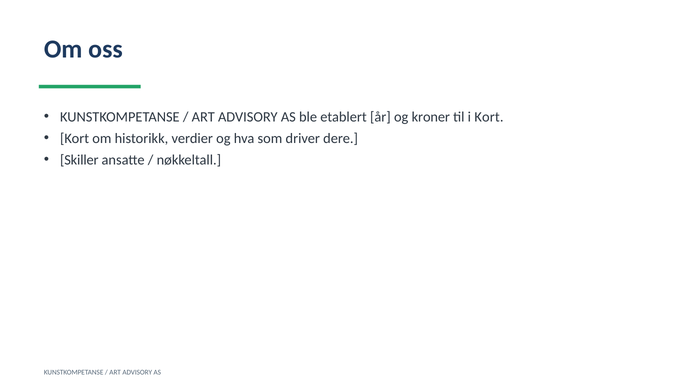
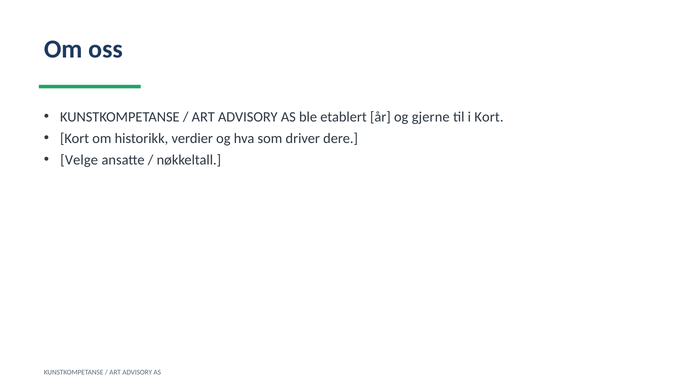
kroner: kroner -> gjerne (431, 117)
Skiller: Skiller -> Velge (79, 160)
